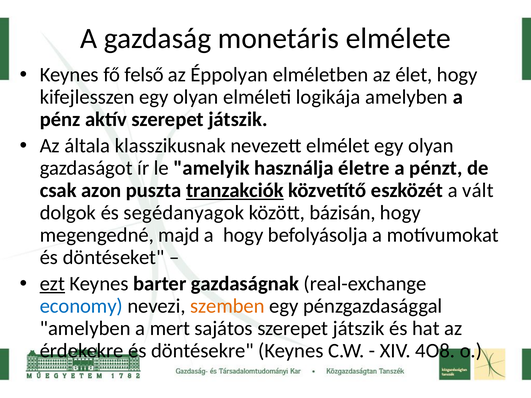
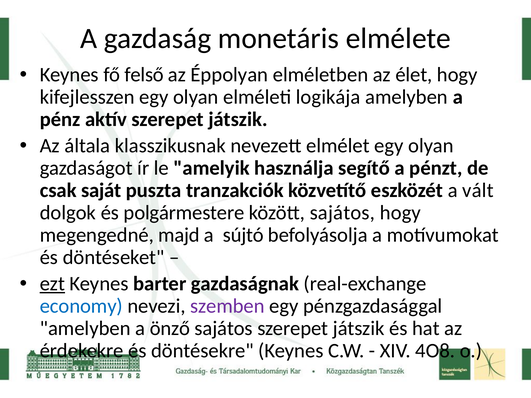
életre: életre -> segítő (364, 168)
azon: azon -> saját (101, 190)
tranzakciók underline: present -> none (235, 190)
segédanyagok: segédanyagok -> polgármestere (184, 213)
között bázisán: bázisán -> sajátos (342, 213)
a hogy: hogy -> sújtó (243, 235)
szemben colour: orange -> purple (227, 306)
mert: mert -> önző (170, 328)
